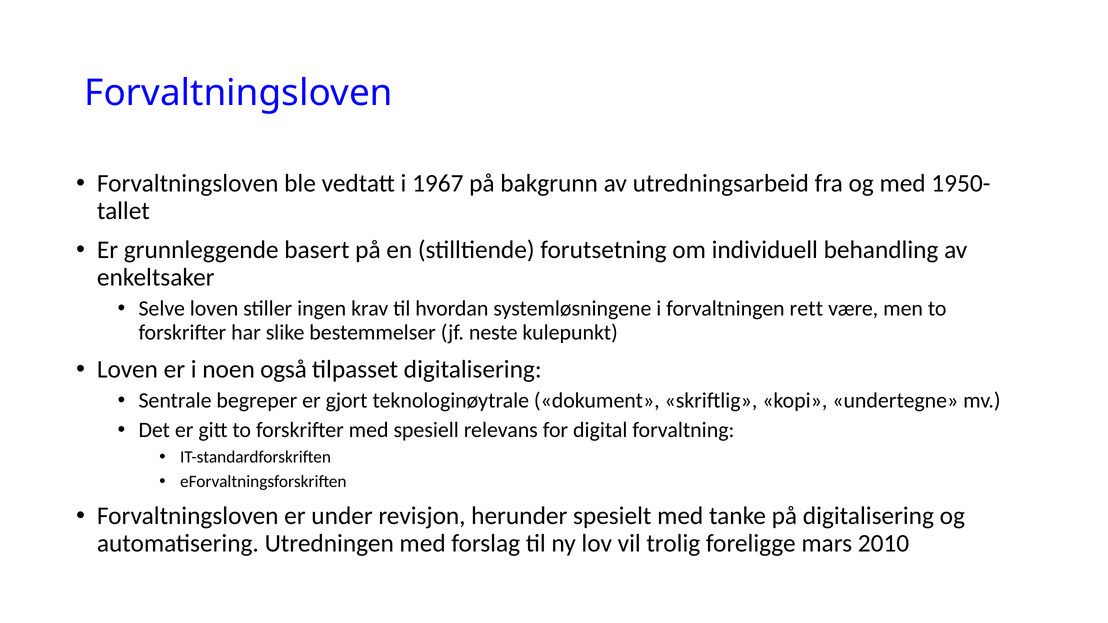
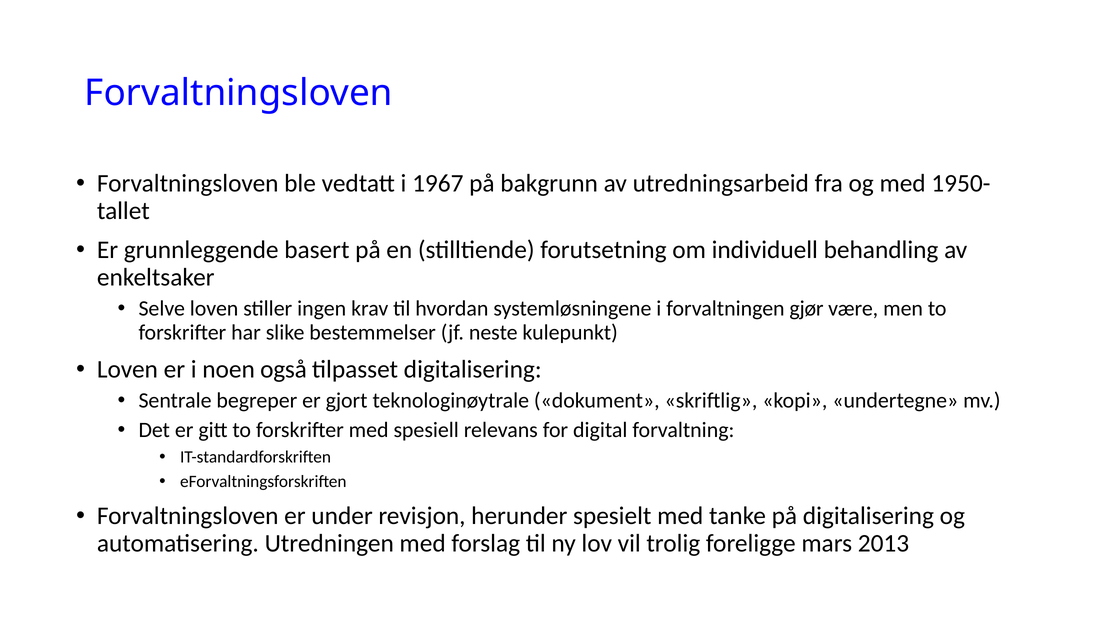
rett: rett -> gjør (807, 309)
2010: 2010 -> 2013 (883, 544)
